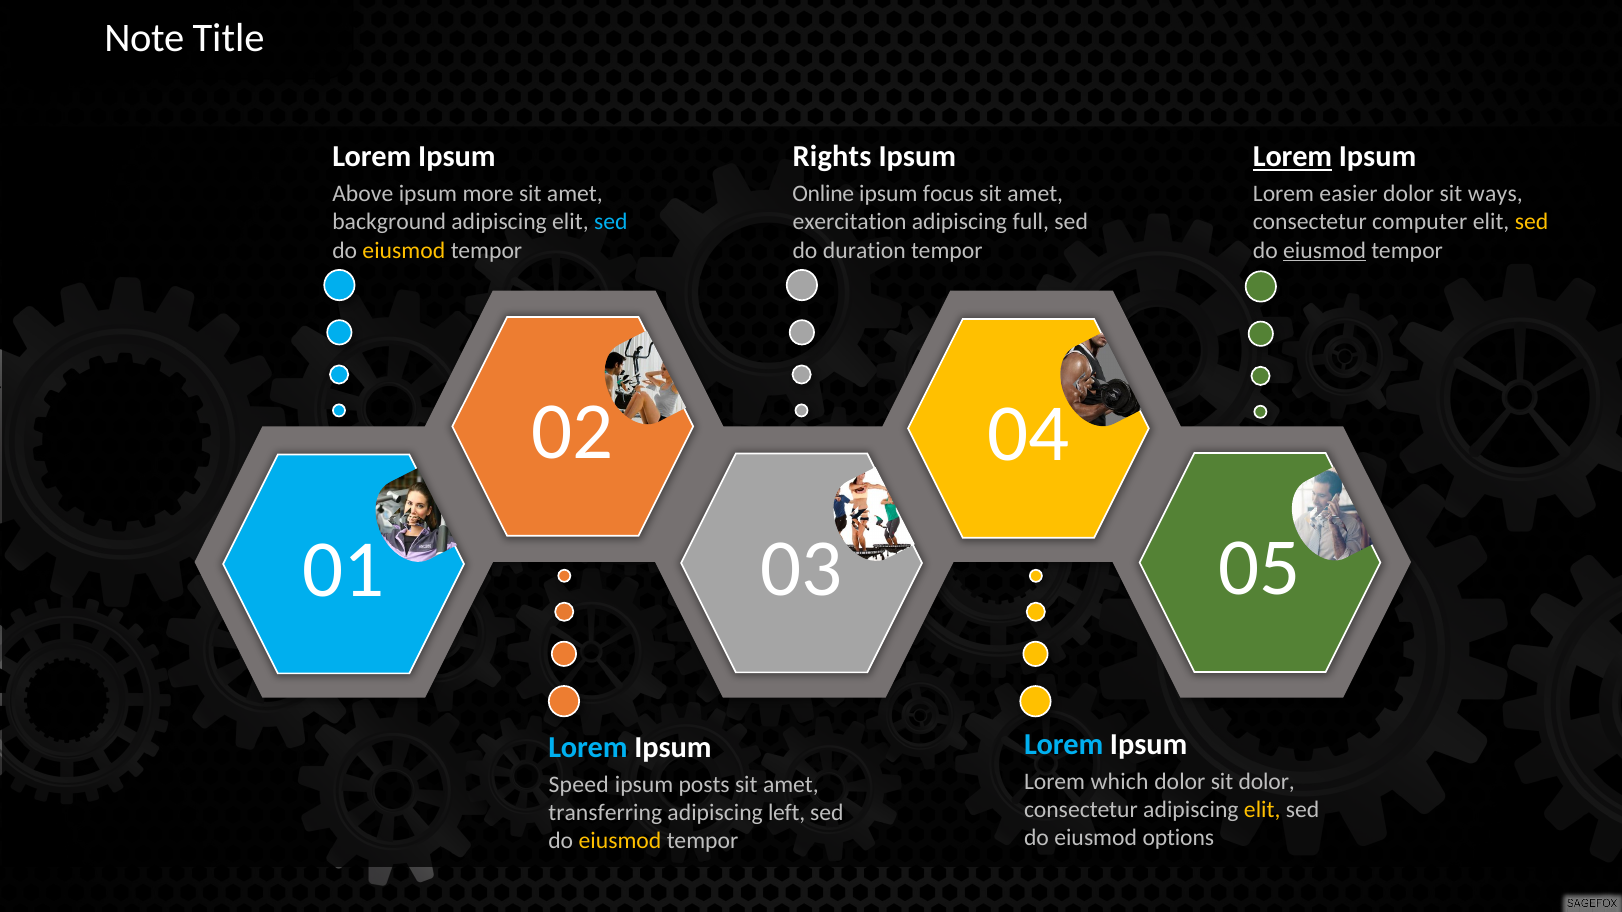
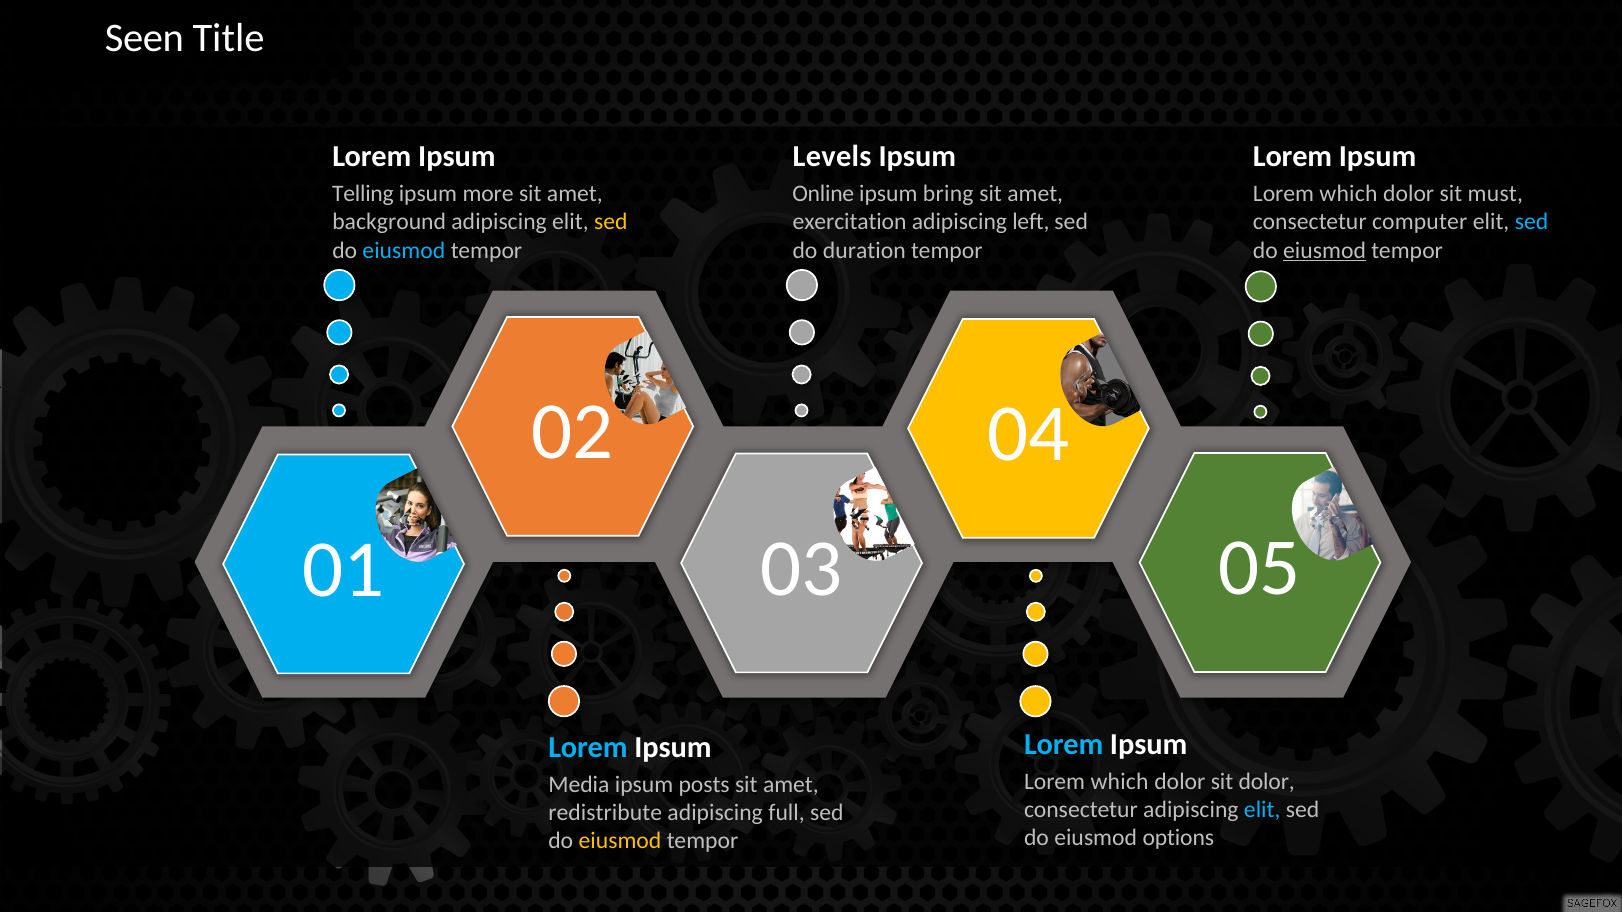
Note: Note -> Seen (144, 38)
Rights: Rights -> Levels (832, 157)
Lorem underline: present -> none (1293, 157)
Above: Above -> Telling (363, 194)
focus: focus -> bring (948, 194)
easier: easier -> which (1348, 194)
ways: ways -> must (1495, 194)
sed colour: light blue -> yellow (611, 222)
full: full -> left (1031, 222)
sed colour: yellow -> light blue (1532, 222)
eiusmod colour: yellow -> light blue (404, 250)
Speed: Speed -> Media (579, 785)
elit colour: yellow -> light blue (1262, 810)
transferring: transferring -> redistribute (605, 813)
left: left -> full (786, 813)
